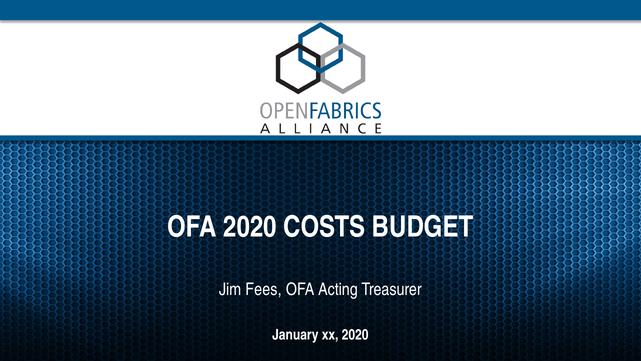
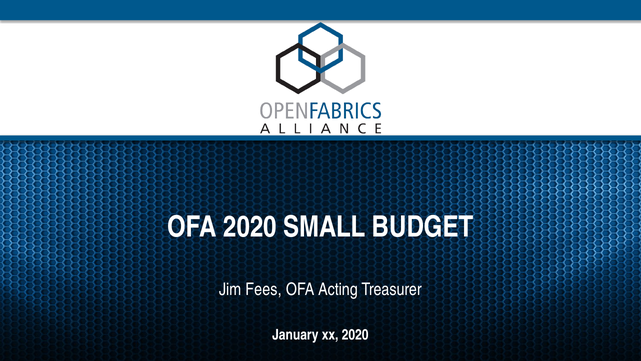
COSTS: COSTS -> SMALL (324, 227)
